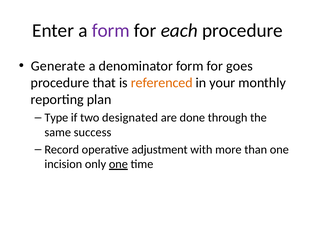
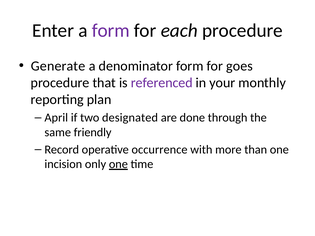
referenced colour: orange -> purple (162, 83)
Type: Type -> April (56, 118)
success: success -> friendly (93, 132)
adjustment: adjustment -> occurrence (160, 150)
